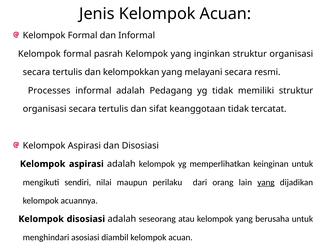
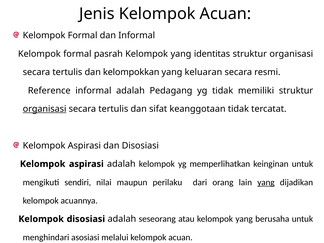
inginkan: inginkan -> identitas (212, 54)
melayani: melayani -> keluaran (203, 72)
Processes: Processes -> Reference (49, 91)
organisasi underline: none -> present (45, 109)
diambil: diambil -> melalui (115, 237)
